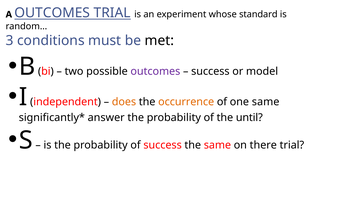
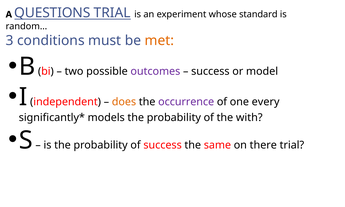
A OUTCOMES: OUTCOMES -> QUESTIONS (52, 13)
met colour: black -> orange (159, 41)
occurrence colour: orange -> purple (186, 102)
one same: same -> every (266, 102)
answer: answer -> models (106, 118)
until: until -> with (249, 118)
